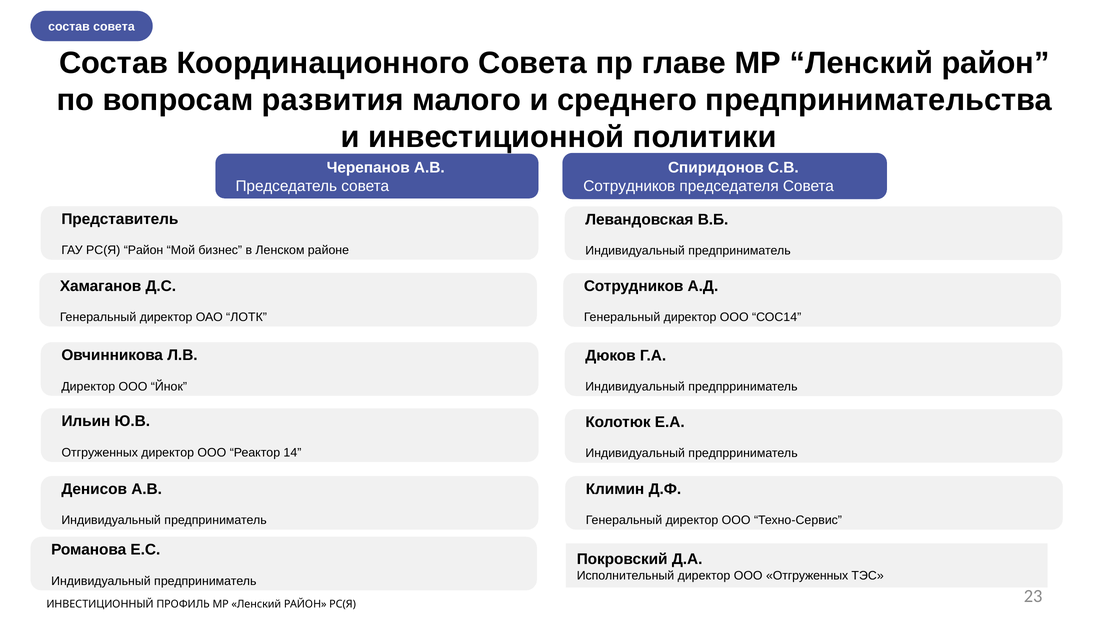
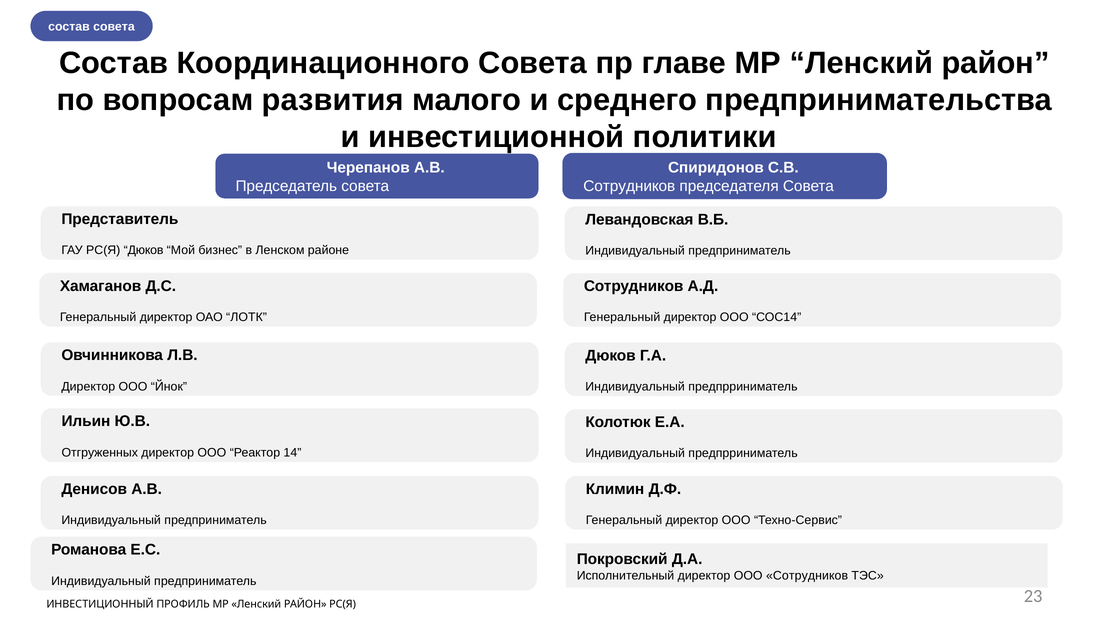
РС(Я Район: Район -> Дюков (144, 250)
ООО Отгруженных: Отгруженных -> Сотрудников (807, 575)
